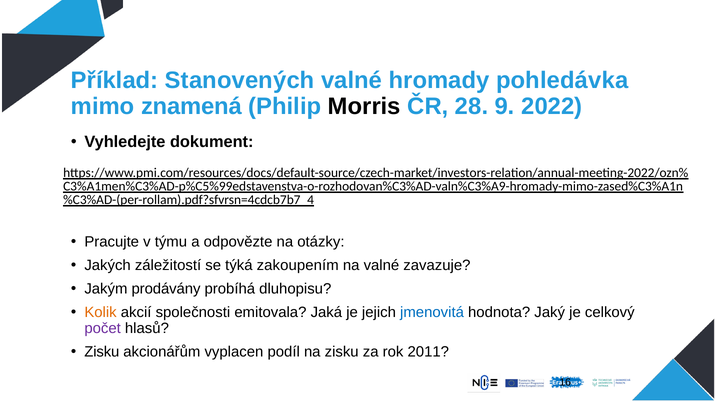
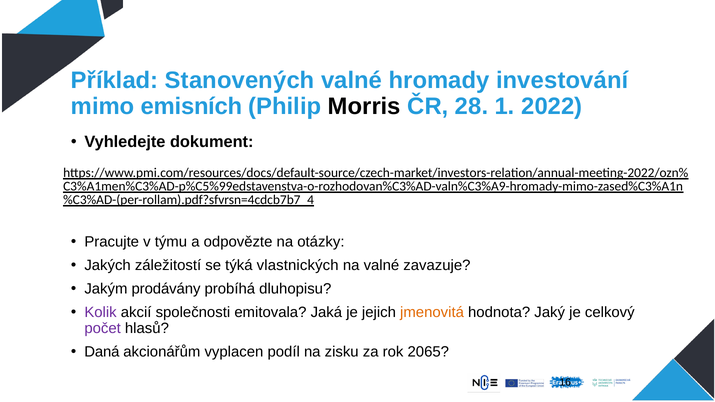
pohledávka: pohledávka -> investování (562, 81)
znamená: znamená -> emisních (192, 106)
9: 9 -> 1 (505, 106)
zakoupením: zakoupením -> vlastnických (298, 265)
Kolik colour: orange -> purple (101, 313)
jmenovitá colour: blue -> orange (432, 313)
Zisku: Zisku -> Daná (102, 352)
2011: 2011 -> 2065 (428, 352)
